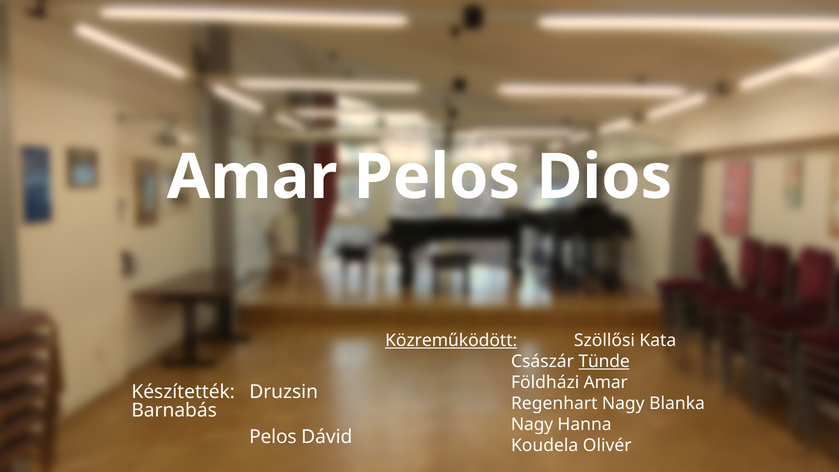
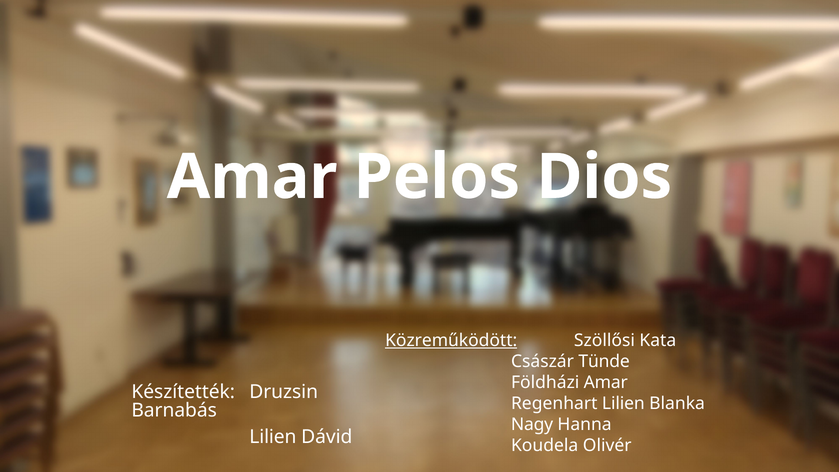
Tünde underline: present -> none (604, 361)
Regenhart Nagy: Nagy -> Lilien (623, 403)
Pelos: Pelos -> Lilien (273, 437)
